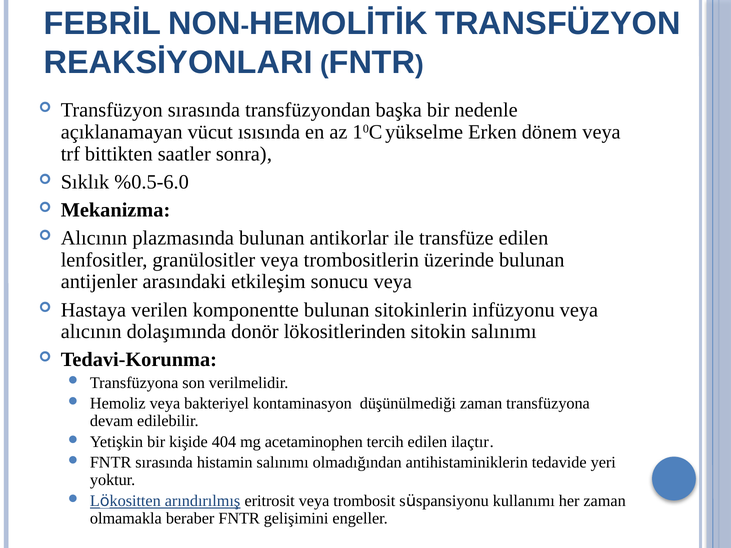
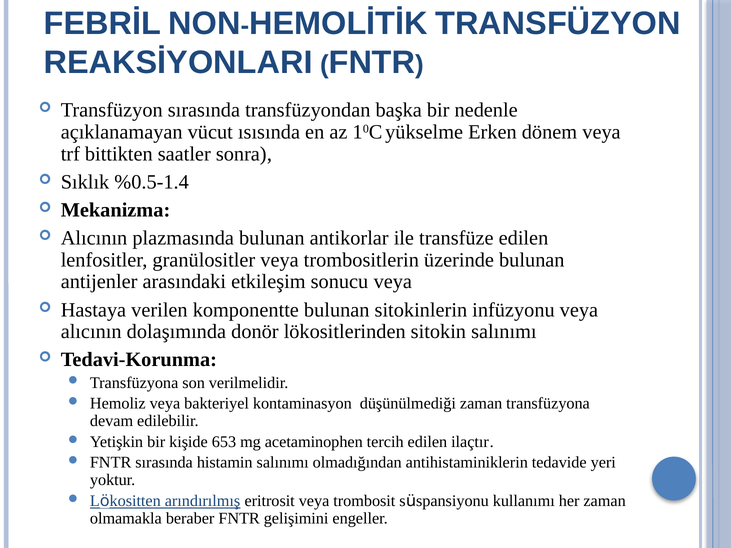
%0.5-6.0: %0.5-6.0 -> %0.5-1.4 (152, 182)
404: 404 -> 653 (224, 442)
